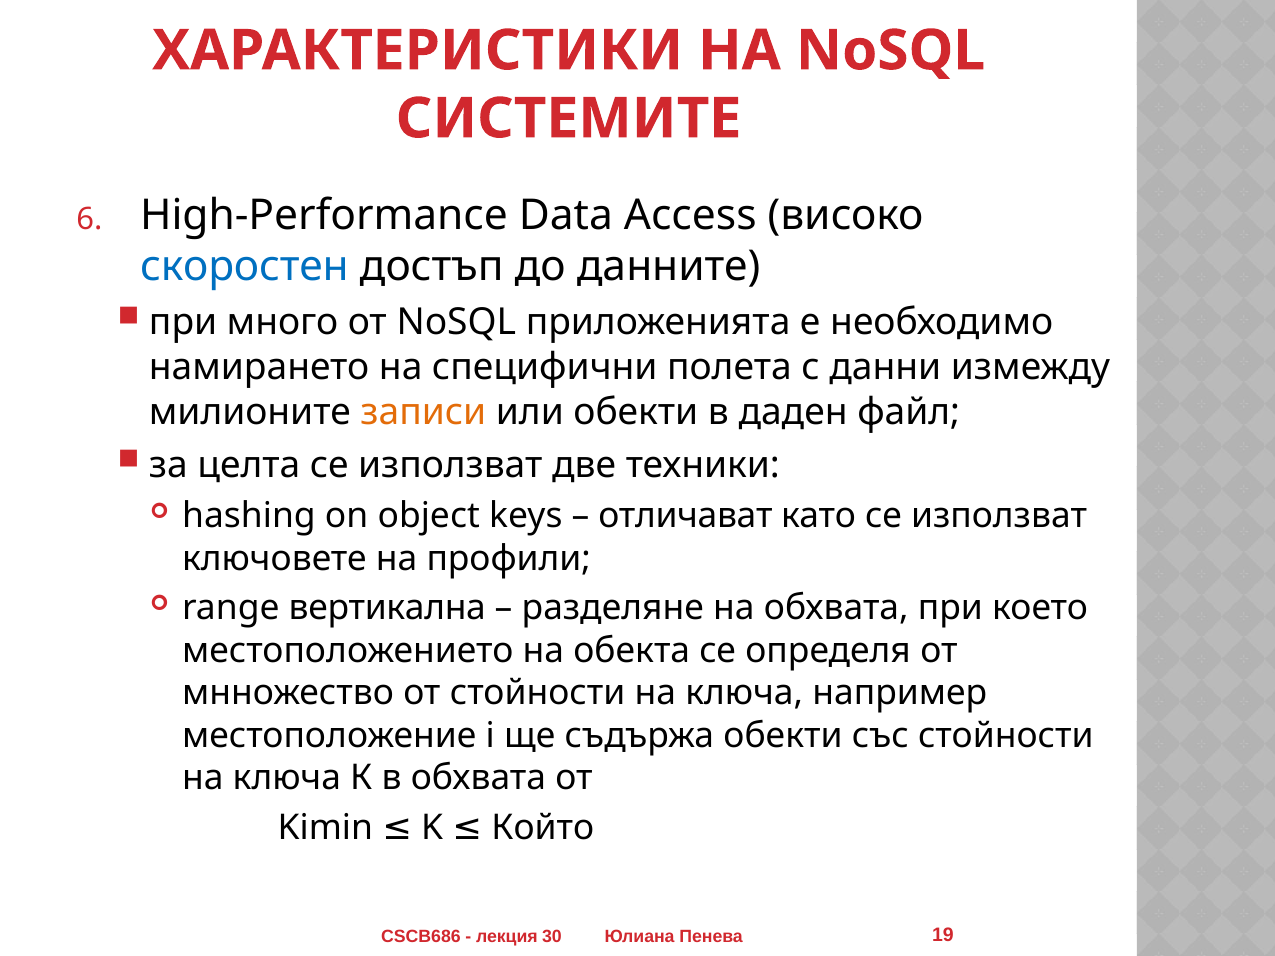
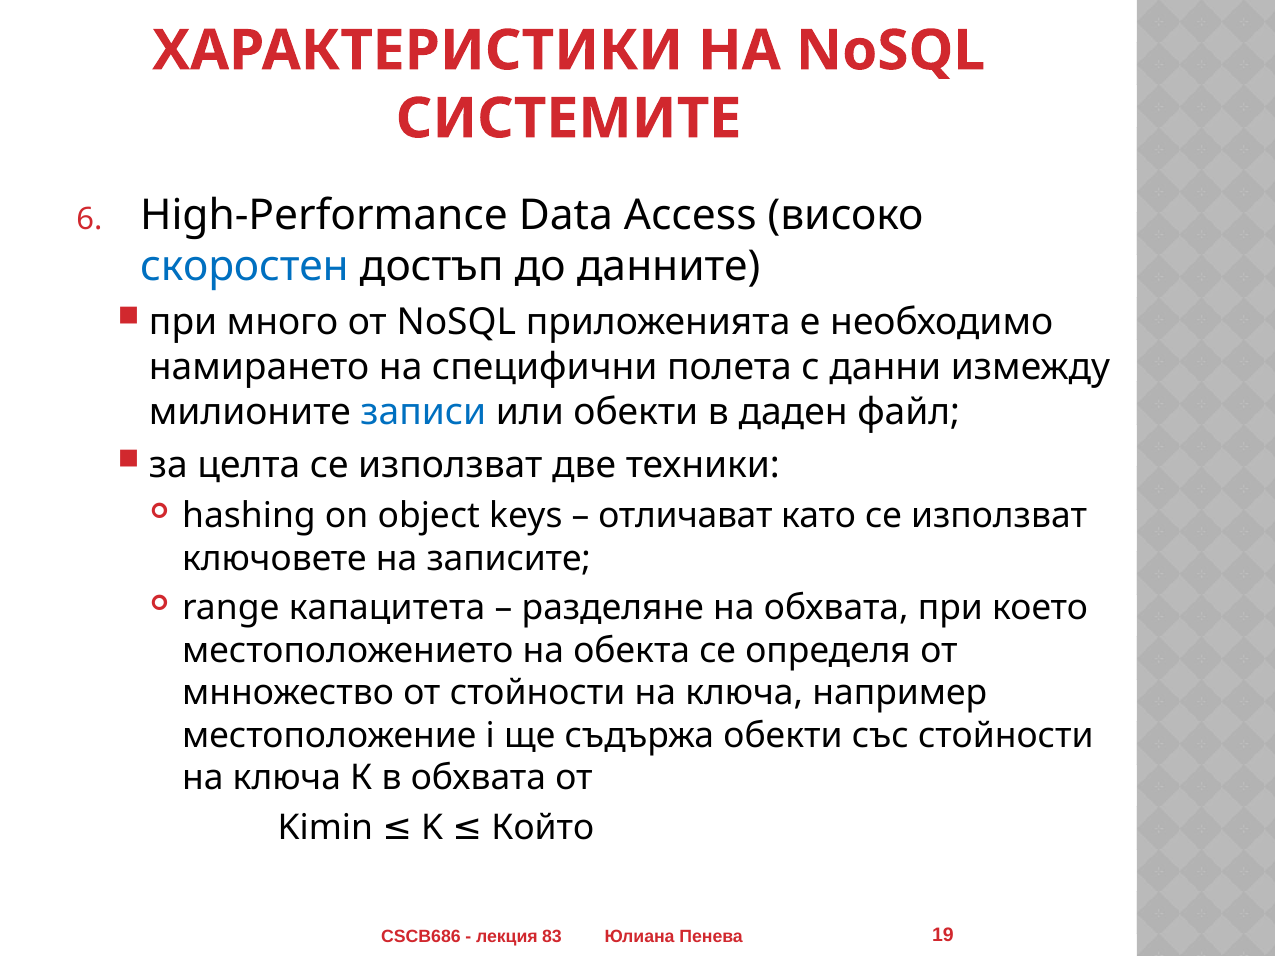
записи colour: orange -> blue (423, 412)
профили: профили -> записите (509, 558)
вертикална: вертикална -> капацитета (387, 608)
30: 30 -> 83 (552, 937)
